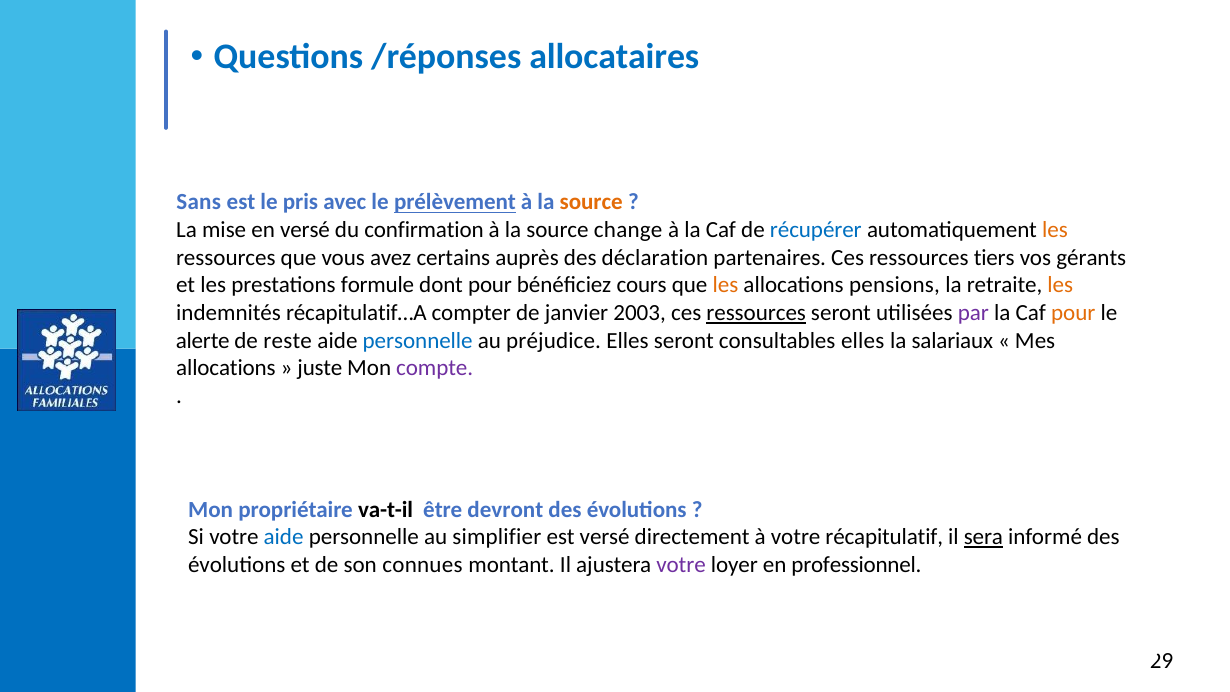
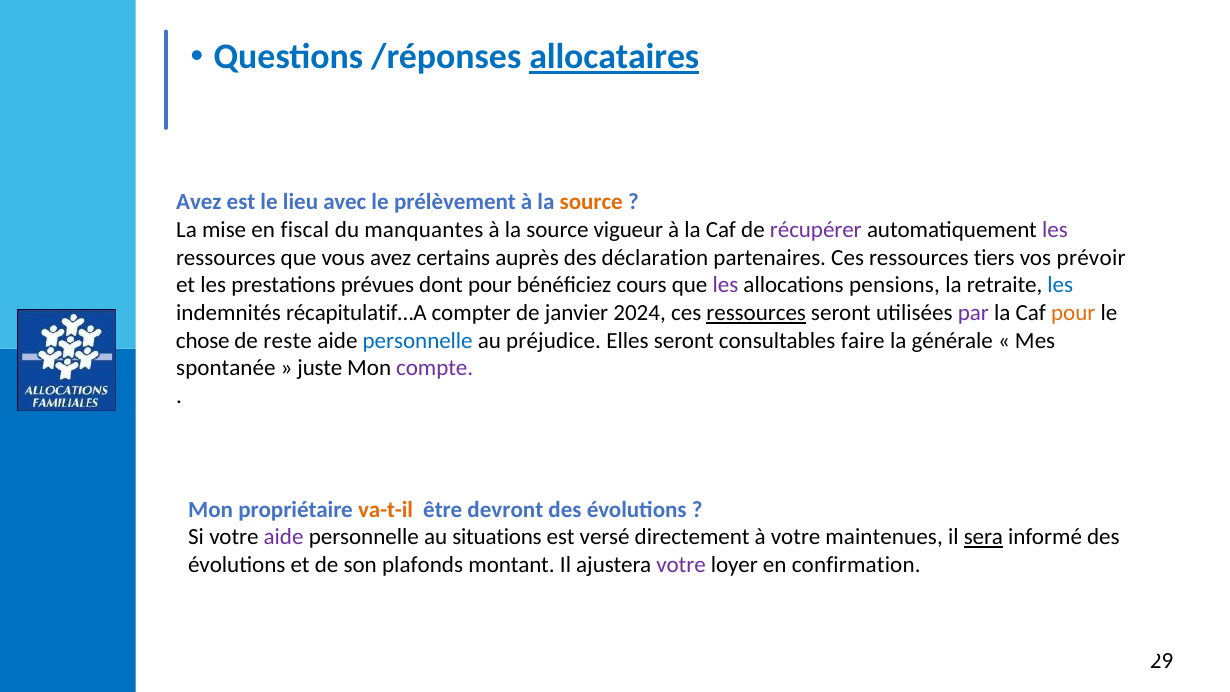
allocataires underline: none -> present (614, 57)
Sans: Sans -> Avez (199, 202)
pris: pris -> lieu (301, 202)
prélèvement underline: present -> none (455, 202)
en versé: versé -> fiscal (305, 230)
confirmation: confirmation -> manquantes (424, 230)
change: change -> vigueur (628, 230)
récupérer colour: blue -> purple (816, 230)
les colour: orange -> purple (1055, 230)
gérants: gérants -> prévoir (1091, 258)
formule: formule -> prévues (378, 285)
les colour: orange -> purple (725, 285)
les colour: orange -> blue (1060, 285)
2003: 2003 -> 2024 (640, 313)
alerte: alerte -> chose (203, 341)
consultables elles: elles -> faire (863, 341)
salariaux: salariaux -> générale (952, 341)
allocations: allocations -> spontanée (226, 368)
va-t-il colour: black -> orange (386, 509)
aide colour: blue -> purple (284, 537)
simplifier: simplifier -> situations (497, 537)
récapitulatif: récapitulatif -> maintenues (884, 537)
connues: connues -> plafonds (423, 565)
professionnel: professionnel -> confirmation (856, 565)
